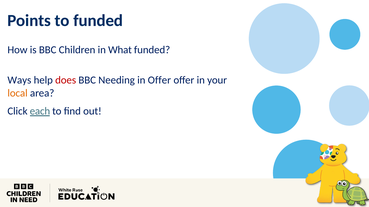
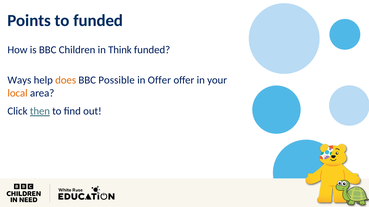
What: What -> Think (120, 50)
does colour: red -> orange (66, 80)
Needing: Needing -> Possible (117, 80)
each: each -> then (40, 112)
